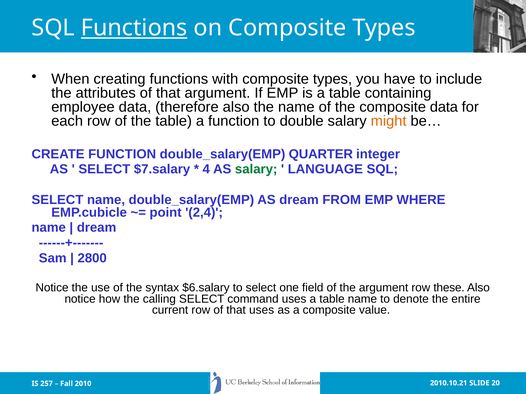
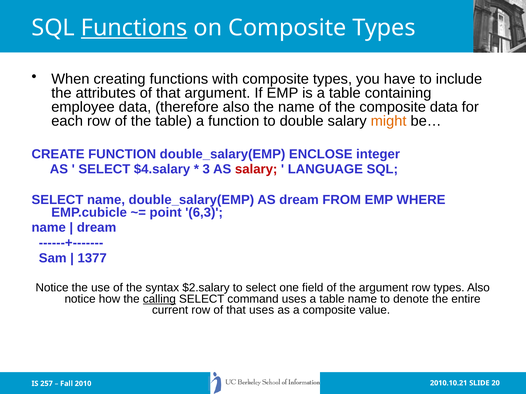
QUARTER: QUARTER -> ENCLOSE (321, 154)
$7.salary: $7.salary -> $4.salary (162, 170)
4: 4 -> 3 (206, 170)
salary colour: green -> red (256, 170)
2,4: 2,4 -> 6,3 (204, 213)
2800: 2800 -> 1377 (92, 258)
$6.salary: $6.salary -> $2.salary (206, 288)
row these: these -> types (449, 288)
calling underline: none -> present (159, 299)
